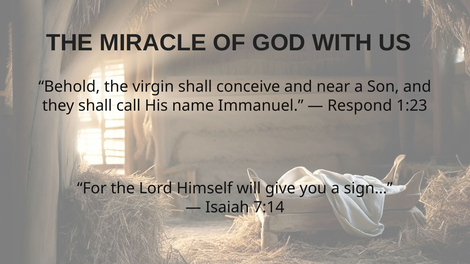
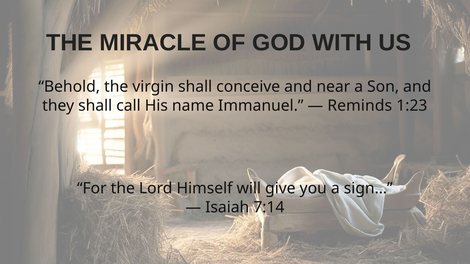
Respond: Respond -> Reminds (360, 106)
